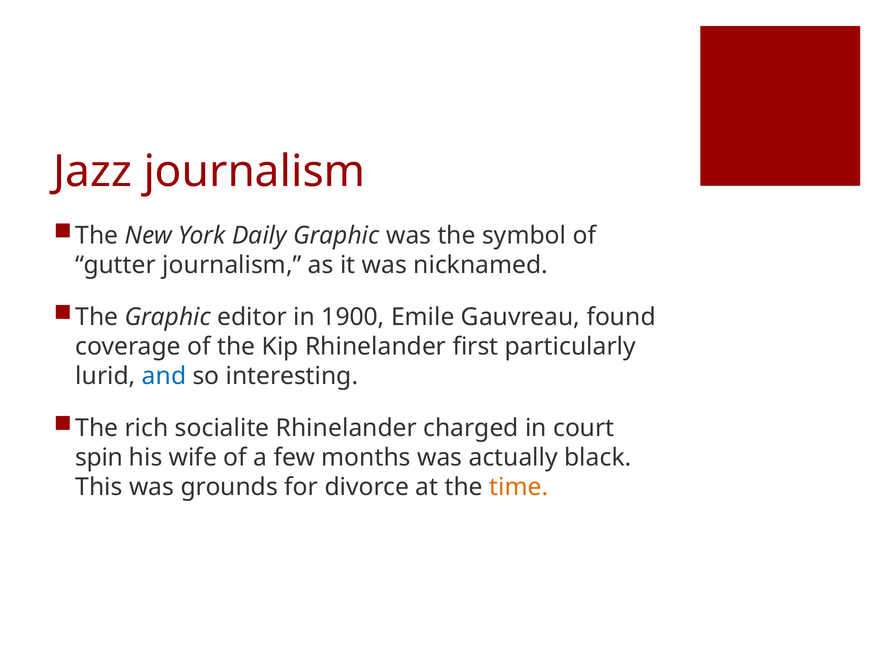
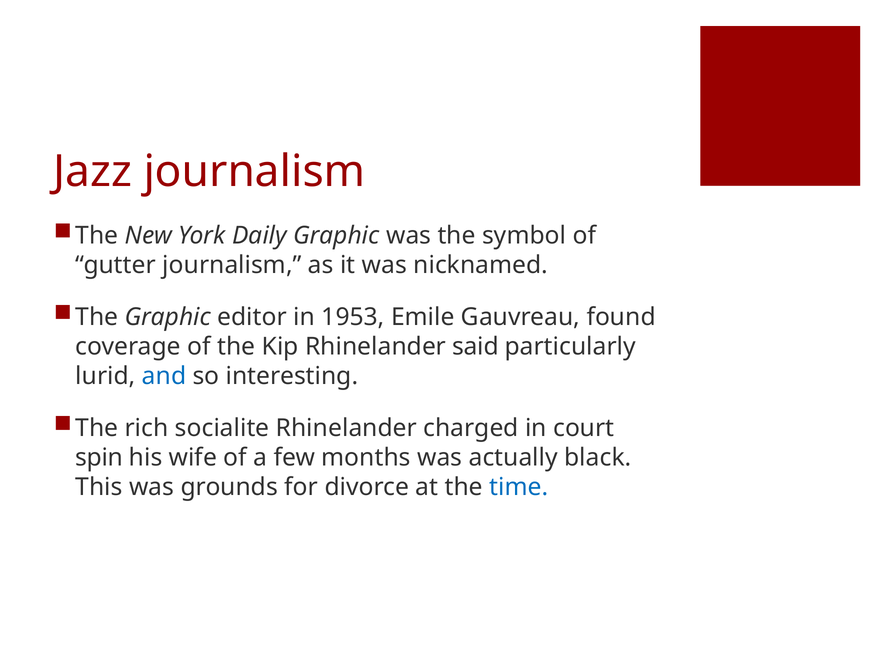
1900: 1900 -> 1953 (353, 317)
first: first -> said (476, 347)
time colour: orange -> blue (519, 487)
